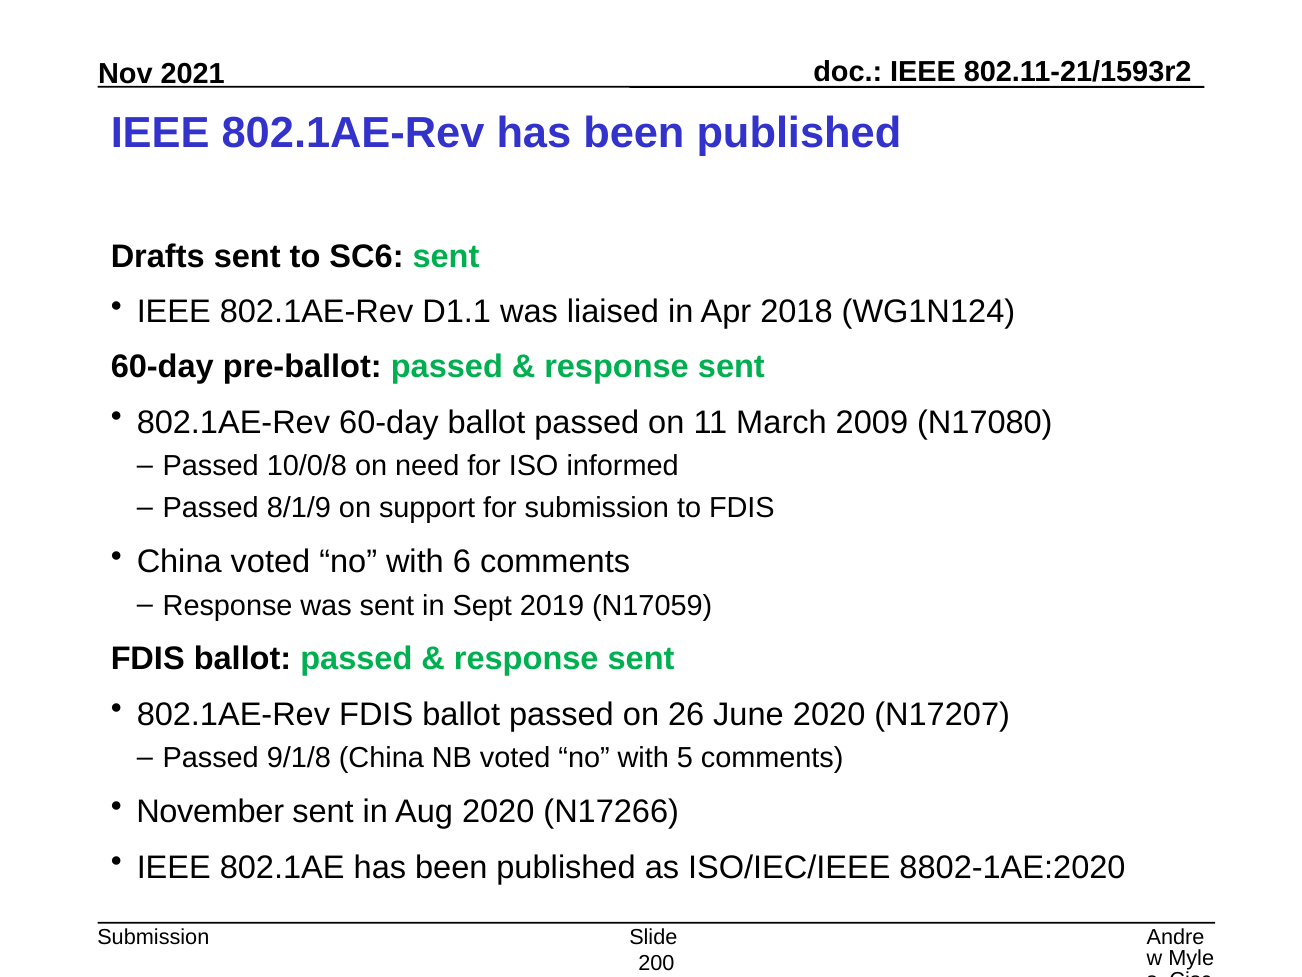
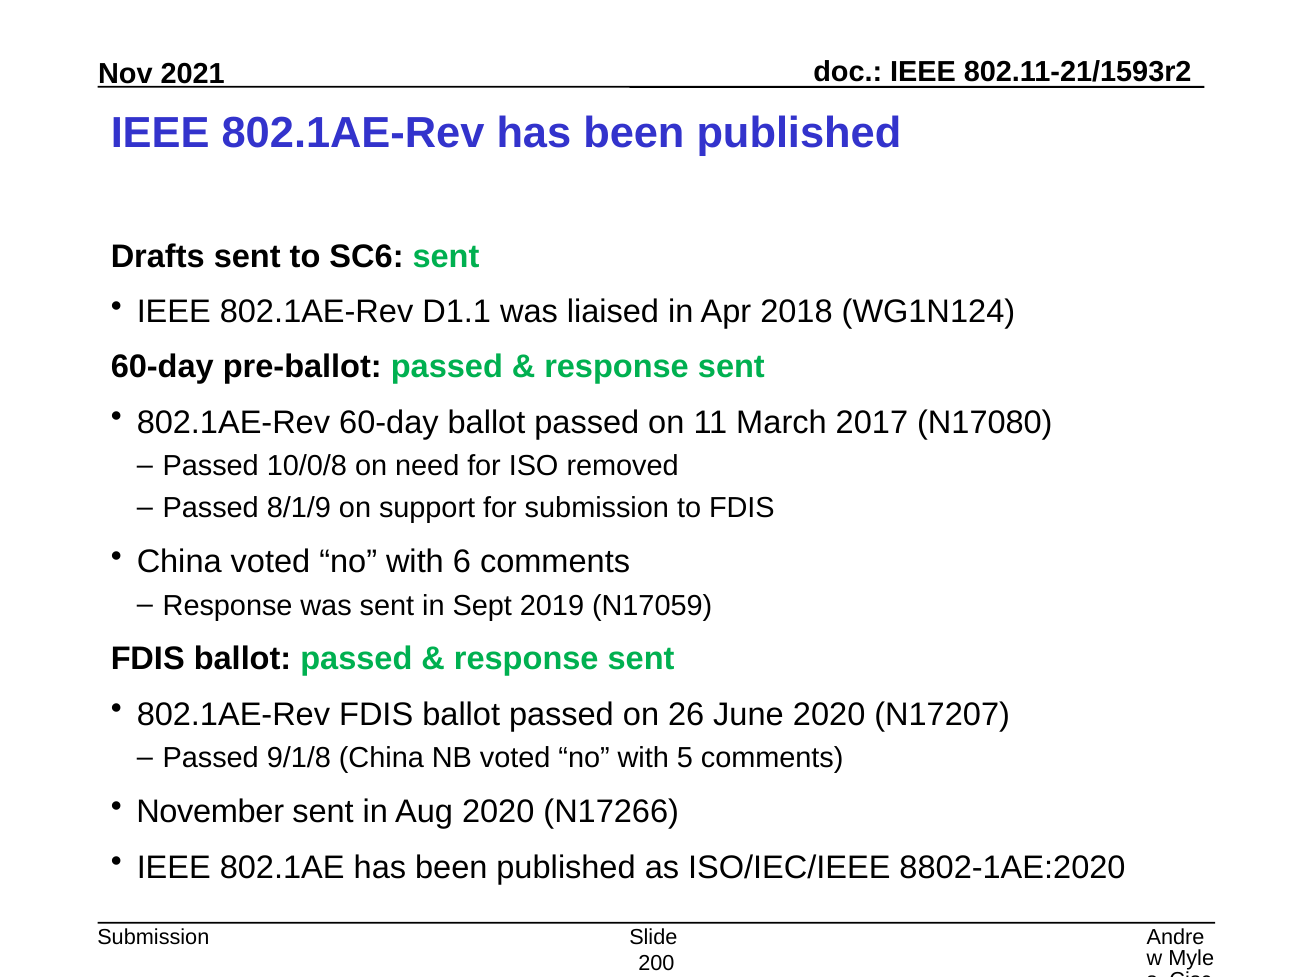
2009: 2009 -> 2017 (872, 422)
informed: informed -> removed (623, 466)
